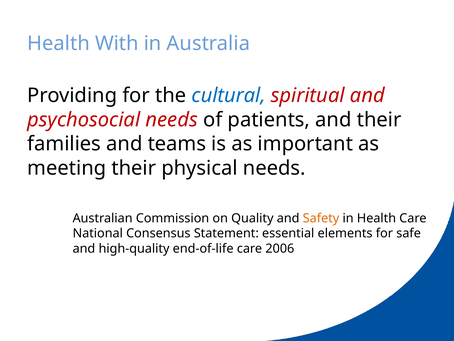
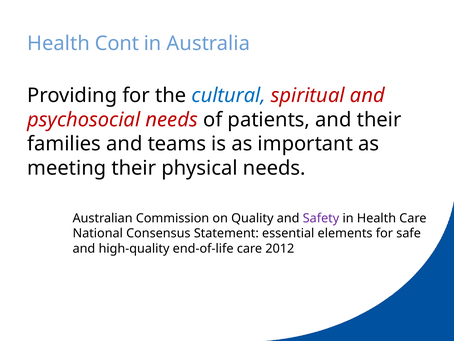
With: With -> Cont (117, 43)
Safety colour: orange -> purple (321, 218)
2006: 2006 -> 2012 (280, 248)
